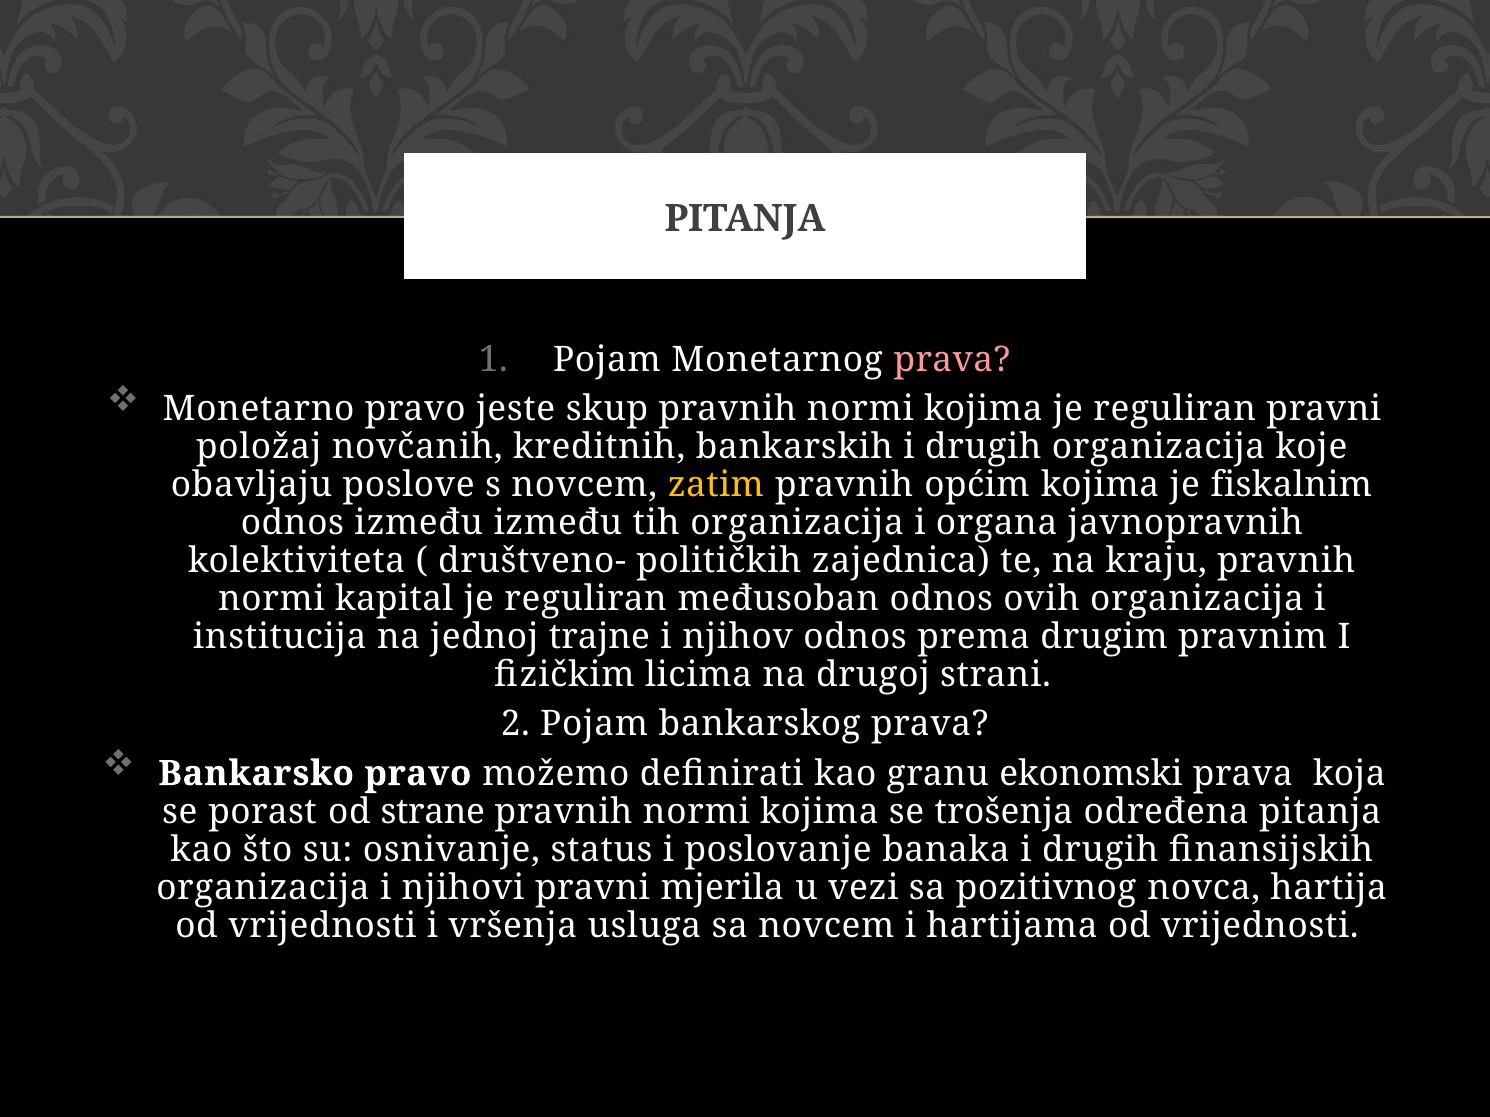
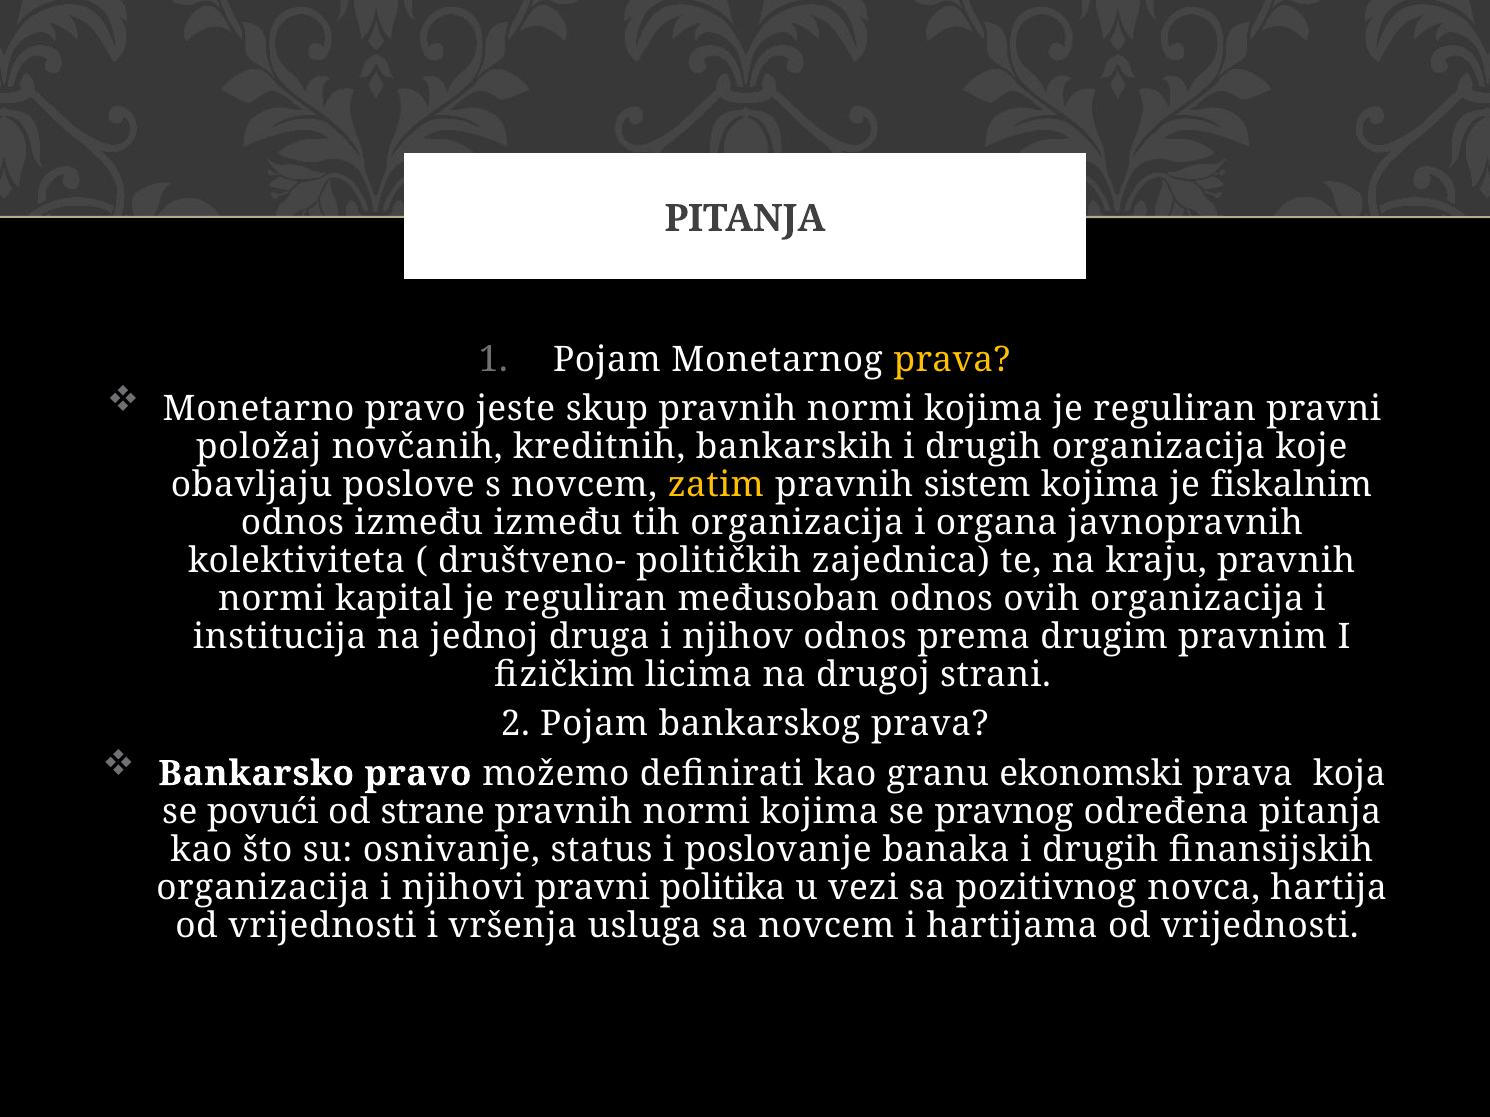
prava colour: pink -> yellow (952, 360)
općim: općim -> sistem (977, 485)
trajne: trajne -> druga (599, 638)
porast: porast -> povući (263, 812)
trošenja: trošenja -> pravnog (1004, 812)
mjerila: mjerila -> politika (723, 888)
